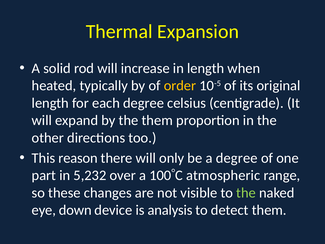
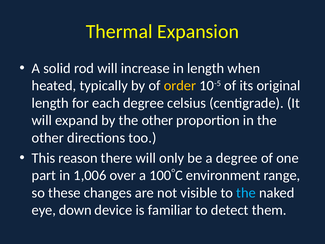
by the them: them -> other (157, 120)
5,232: 5,232 -> 1,006 (90, 175)
atmospheric: atmospheric -> environment (223, 175)
the colour: light green -> light blue (246, 193)
analysis: analysis -> familiar (170, 210)
